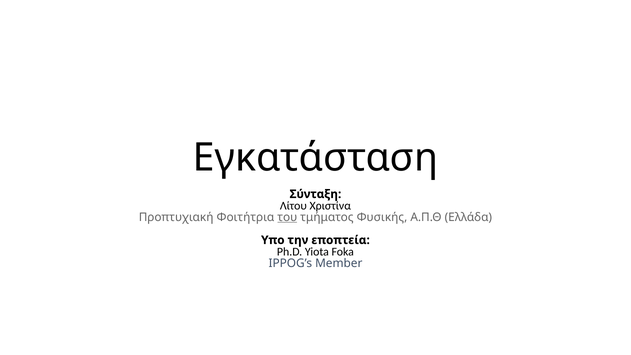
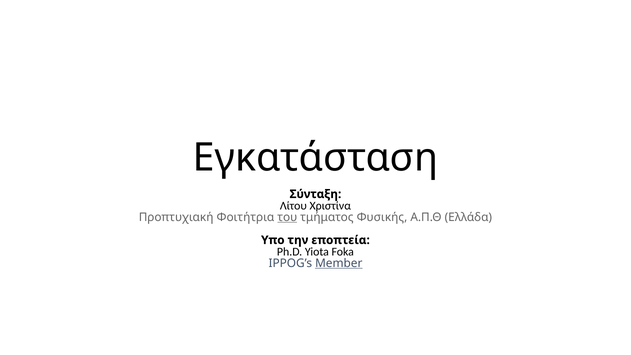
Member underline: none -> present (339, 263)
